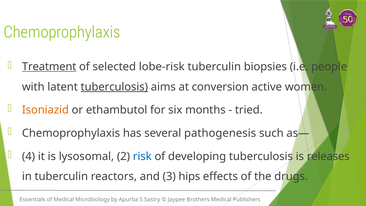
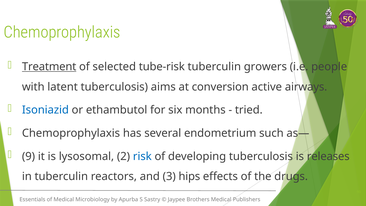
lobe-risk: lobe-risk -> tube-risk (162, 67)
biopsies: biopsies -> growers (265, 67)
tuberculosis underline: present -> none (114, 87)
women: women -> airways (306, 87)
Isoniazid colour: orange -> blue (45, 110)
pathogenesis: pathogenesis -> endometrium (220, 133)
4: 4 -> 9 (28, 156)
